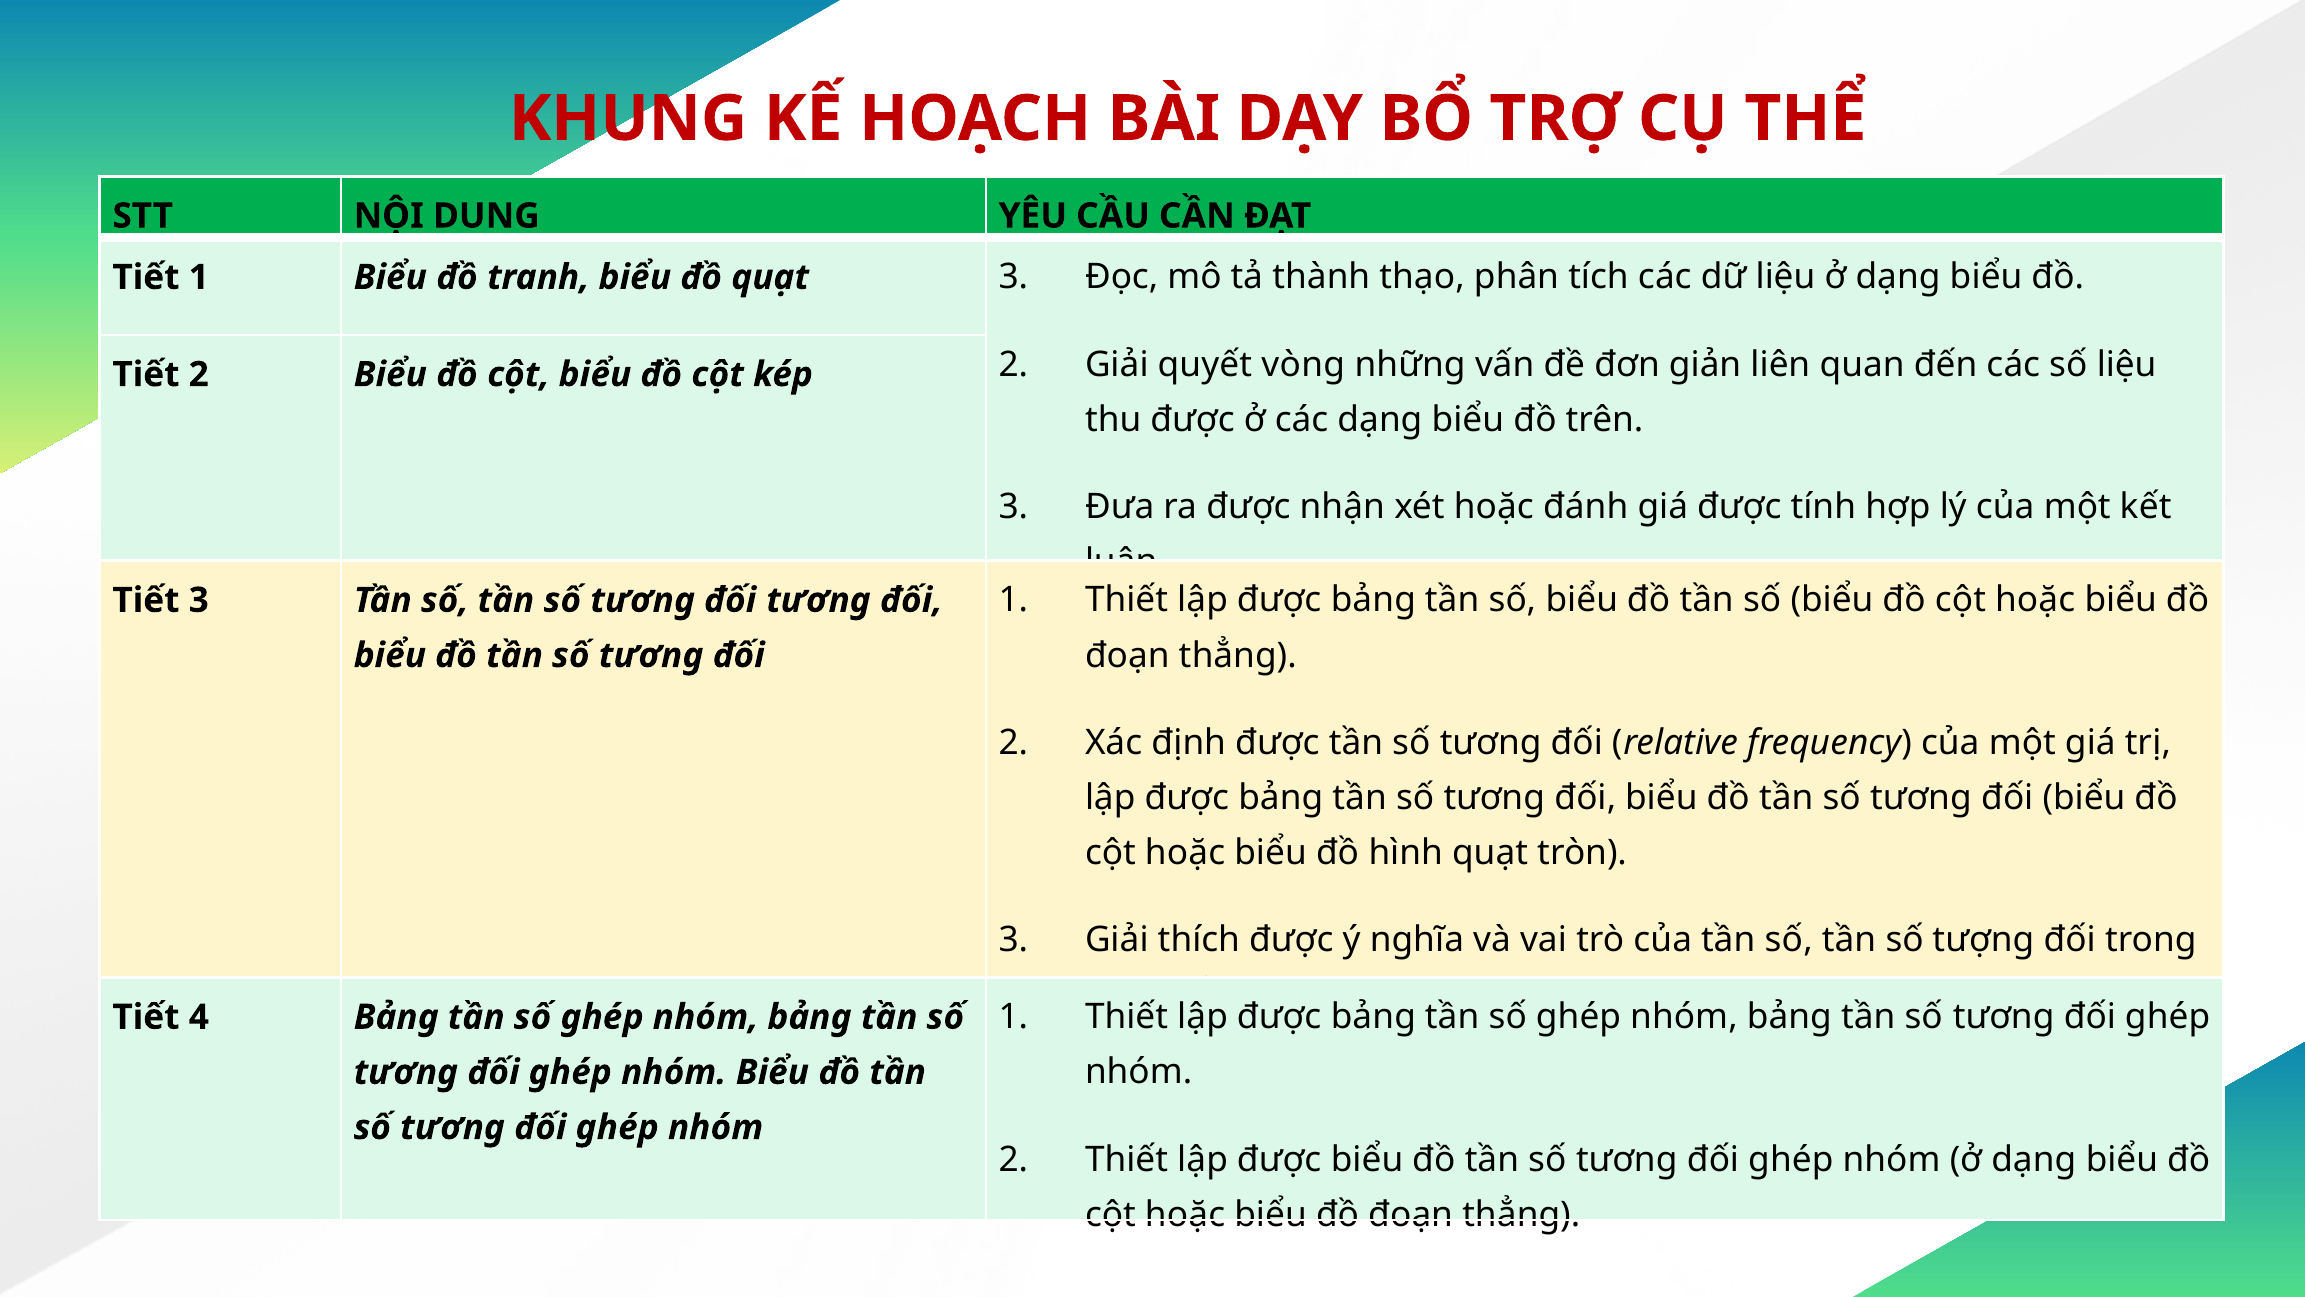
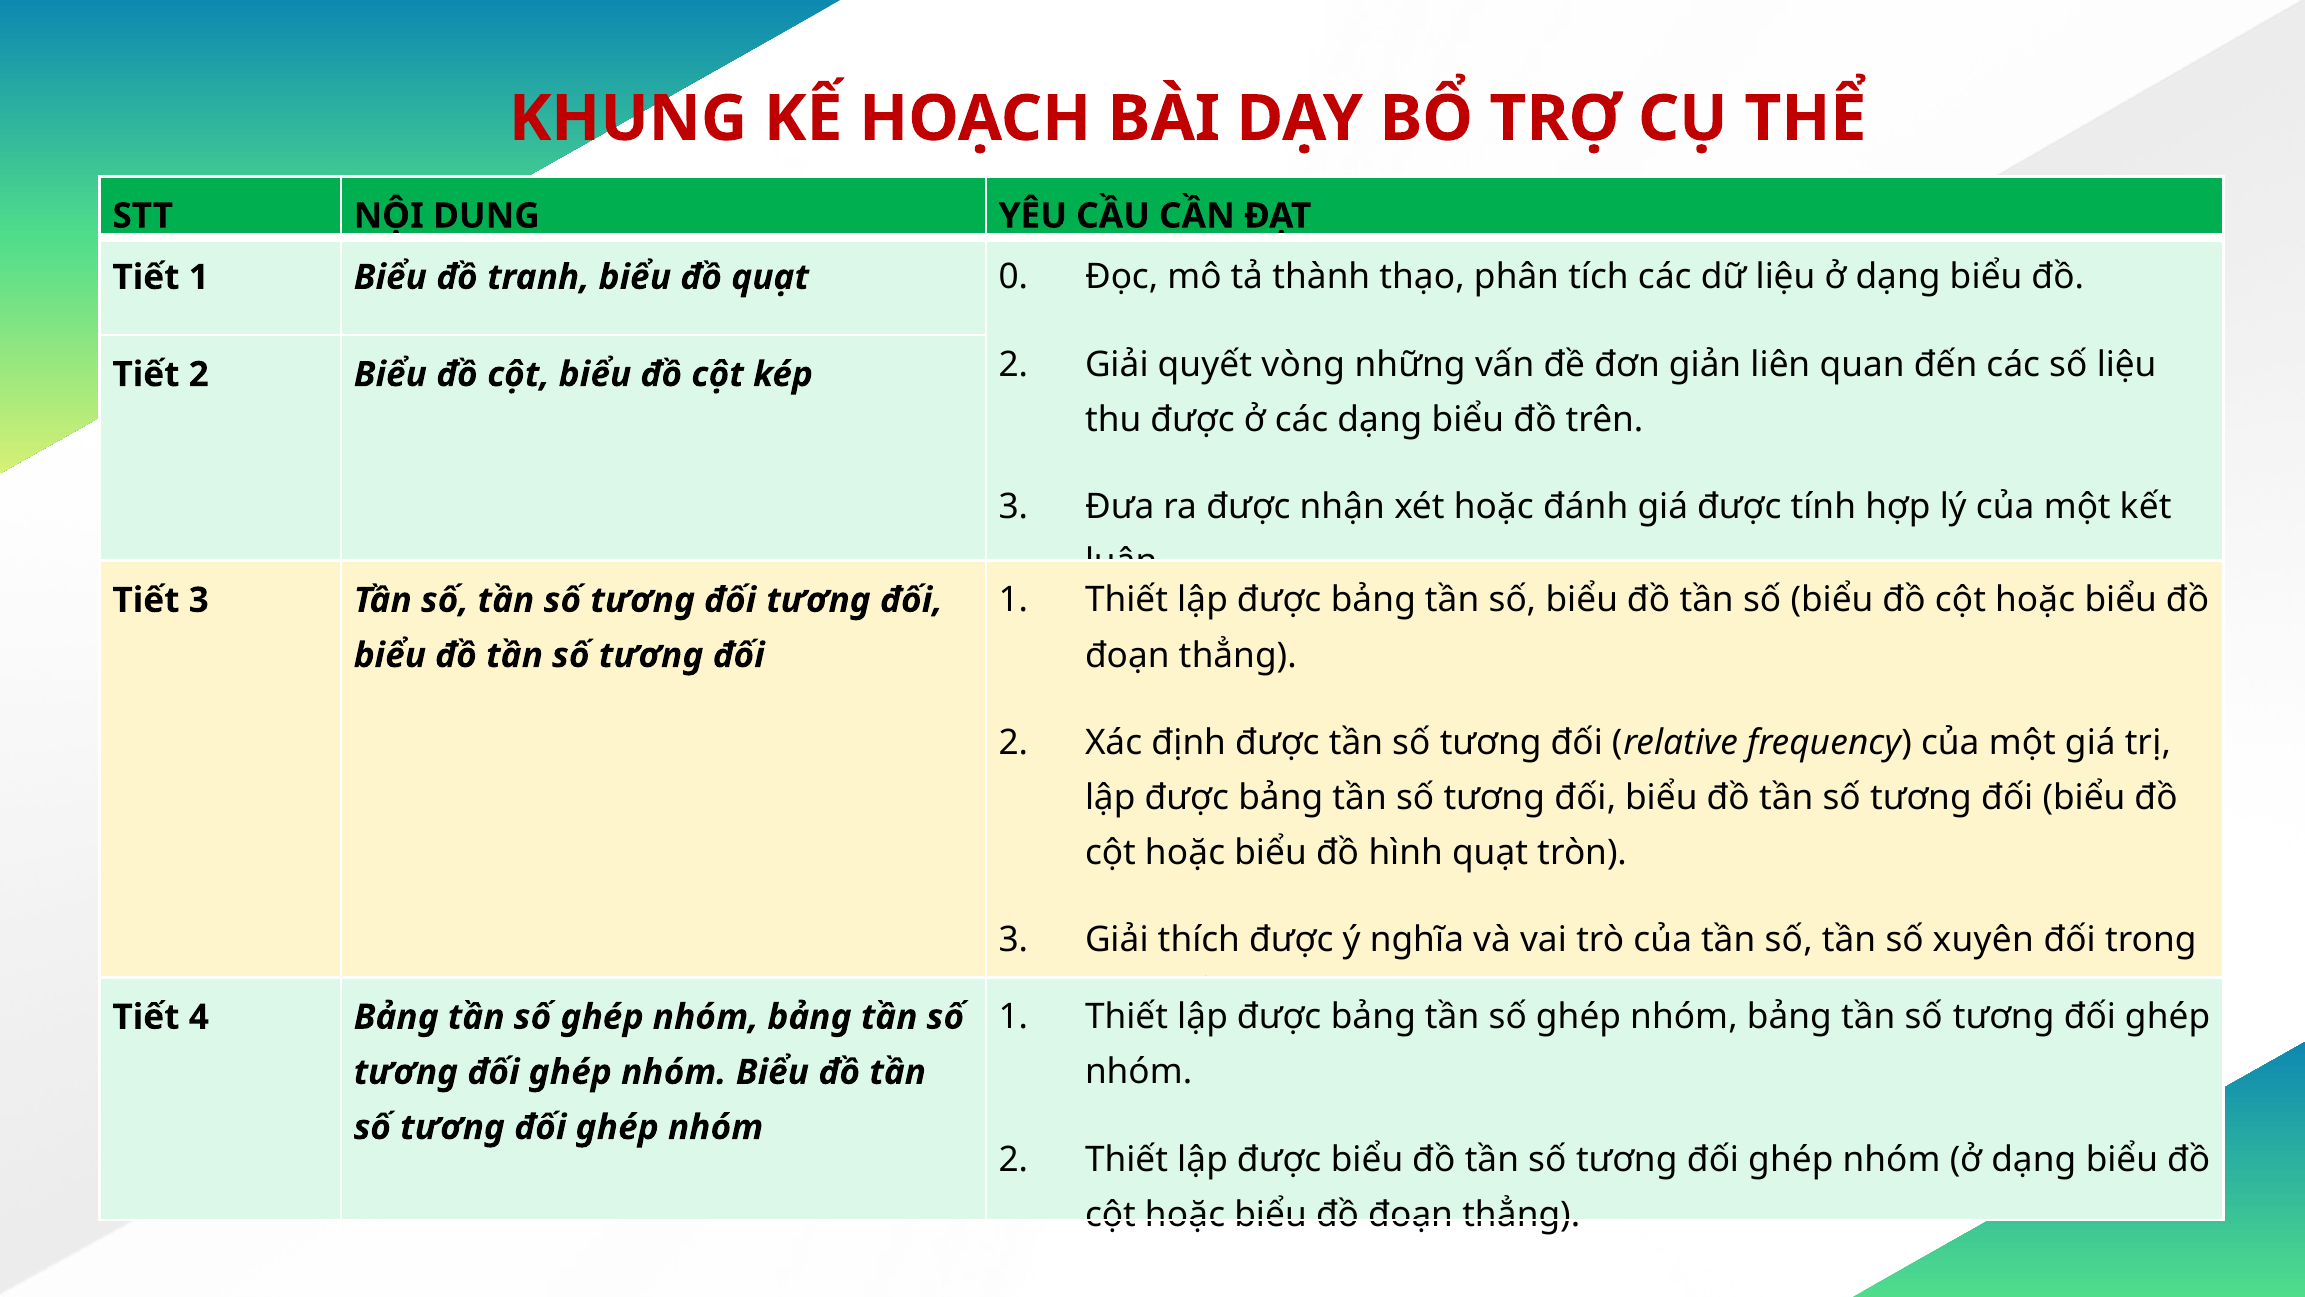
quạt 3: 3 -> 0 (1013, 277)
tượng: tượng -> xuyên (1983, 940)
